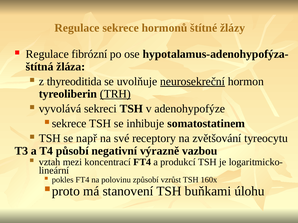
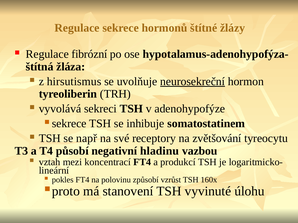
thyreoditida: thyreoditida -> hirsutismus (74, 82)
TRH underline: present -> none (115, 94)
výrazně: výrazně -> hladinu (160, 151)
buňkami: buňkami -> vyvinuté (208, 191)
